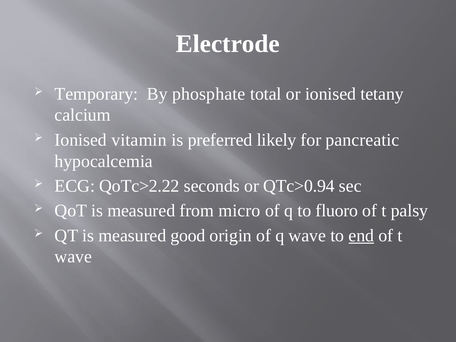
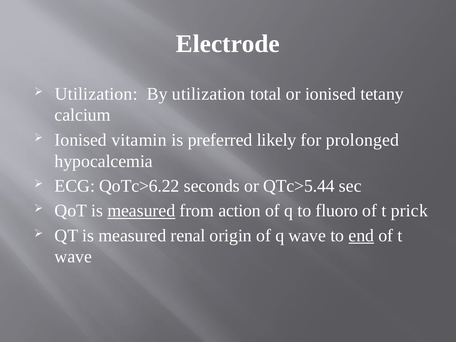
Temporary: Temporary -> Utilization (96, 94)
By phosphate: phosphate -> utilization (209, 94)
pancreatic: pancreatic -> prolonged (362, 140)
QoTc>2.22: QoTc>2.22 -> QoTc>6.22 (139, 186)
QTc>0.94: QTc>0.94 -> QTc>5.44 (299, 186)
measured underline: none -> present (141, 211)
micro: micro -> action (240, 211)
palsy: palsy -> prick (409, 211)
good: good -> renal (188, 236)
